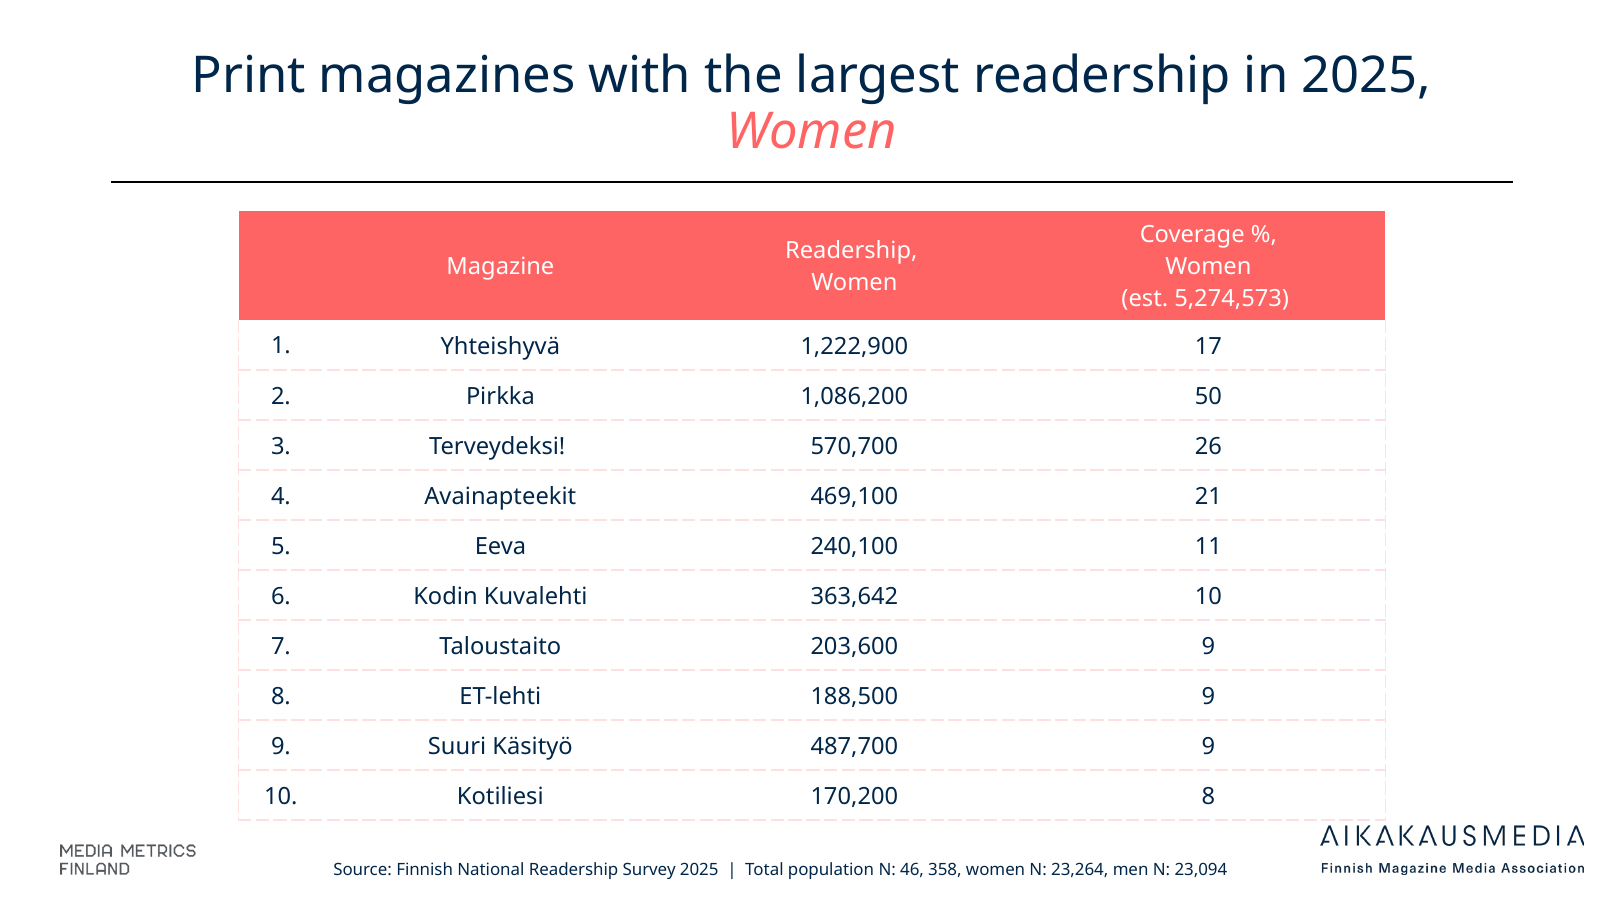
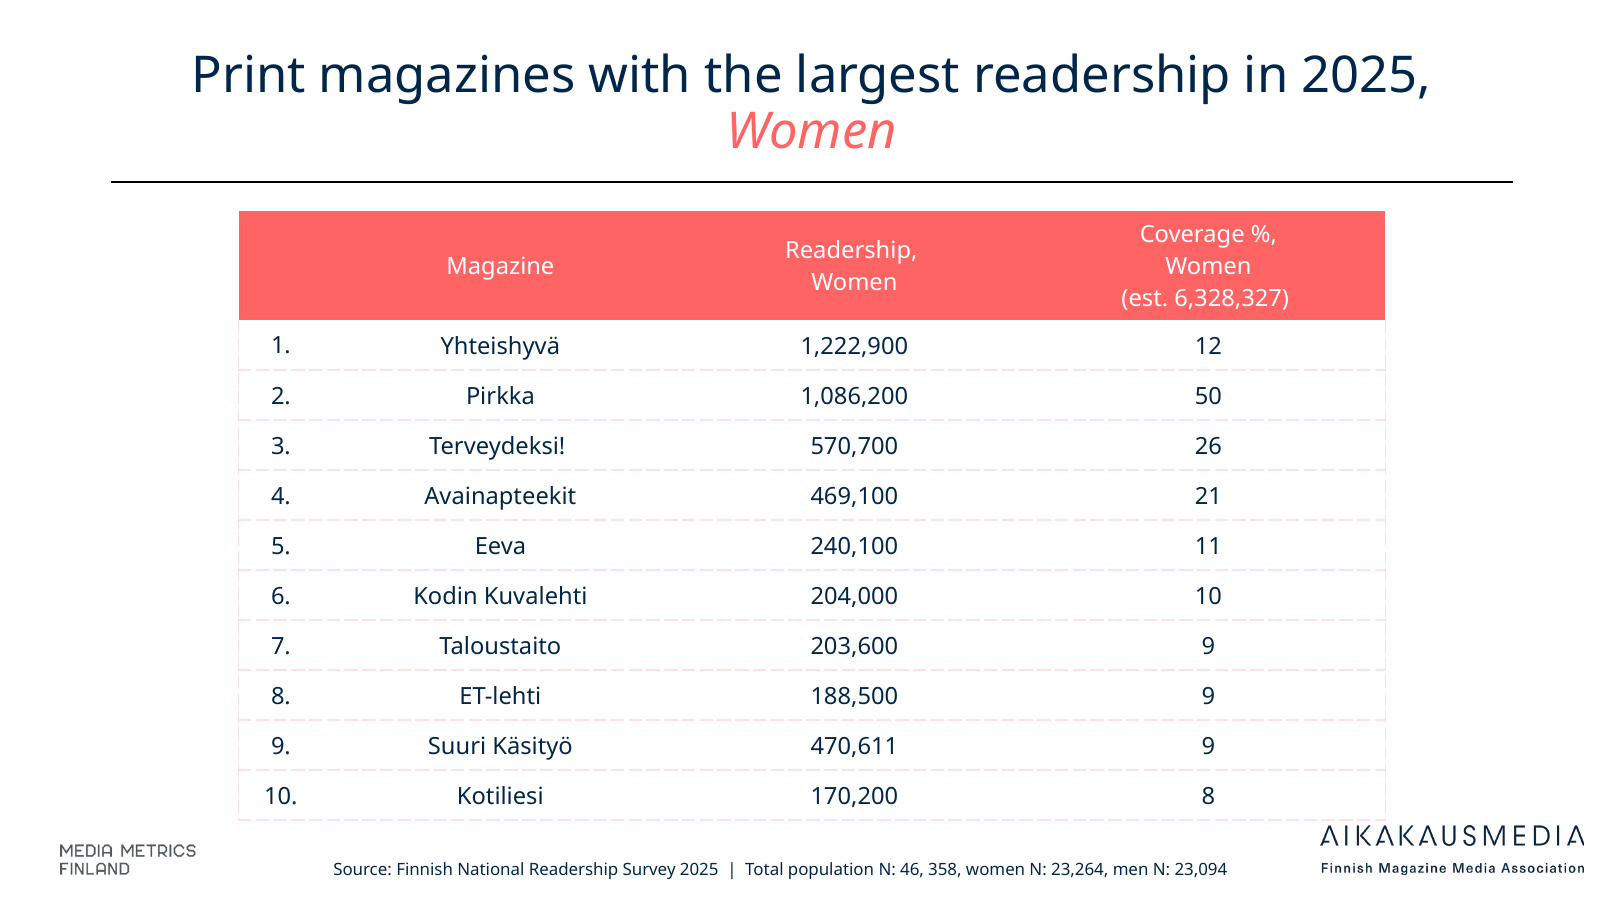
5,274,573: 5,274,573 -> 6,328,327 (1232, 299)
17: 17 -> 12 (1208, 347)
363,642: 363,642 -> 204,000 (854, 597)
487,700: 487,700 -> 470,611 (854, 747)
